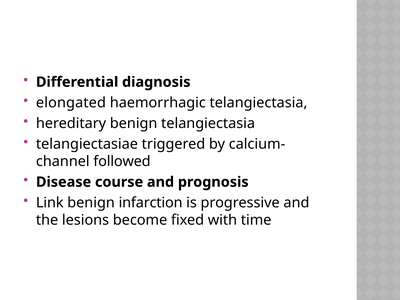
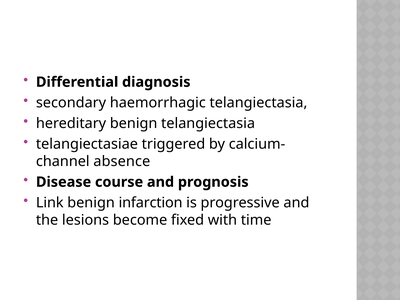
elongated: elongated -> secondary (71, 103)
followed: followed -> absence (122, 161)
